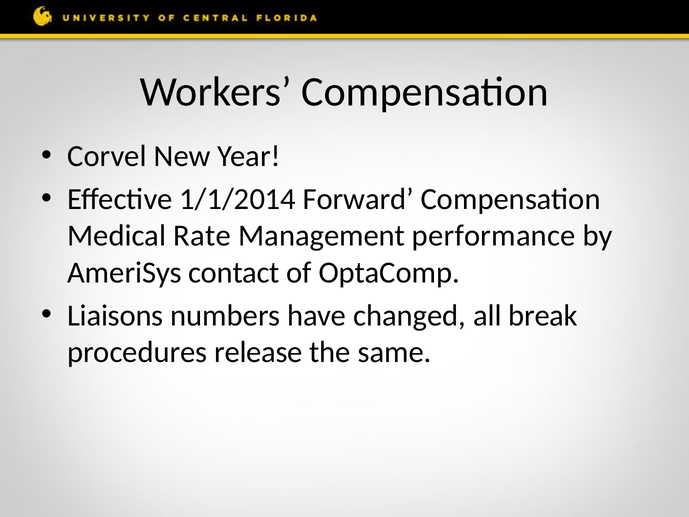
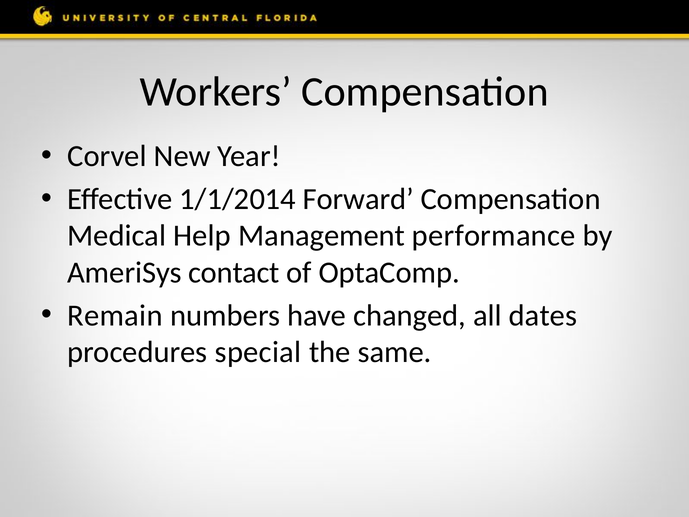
Rate: Rate -> Help (202, 236)
Liaisons: Liaisons -> Remain (115, 315)
break: break -> dates (543, 315)
release: release -> special (258, 352)
